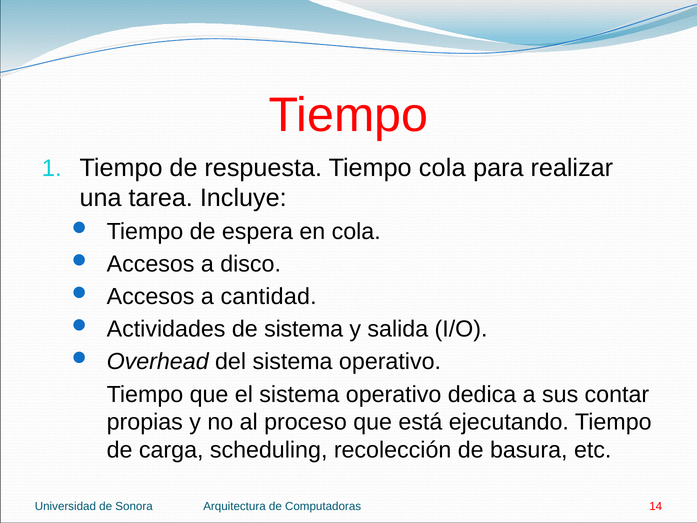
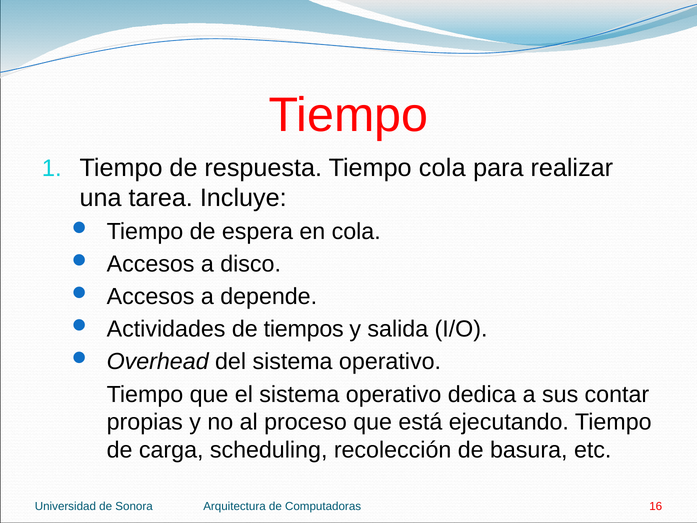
cantidad: cantidad -> depende (269, 297)
de sistema: sistema -> tiempos (304, 329)
14: 14 -> 16 (656, 506)
